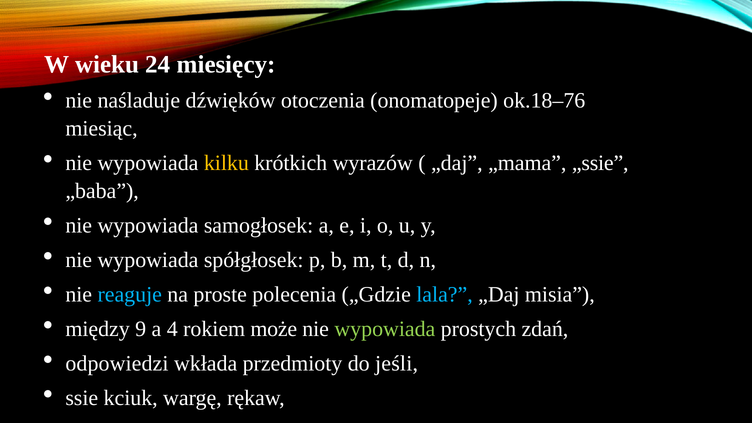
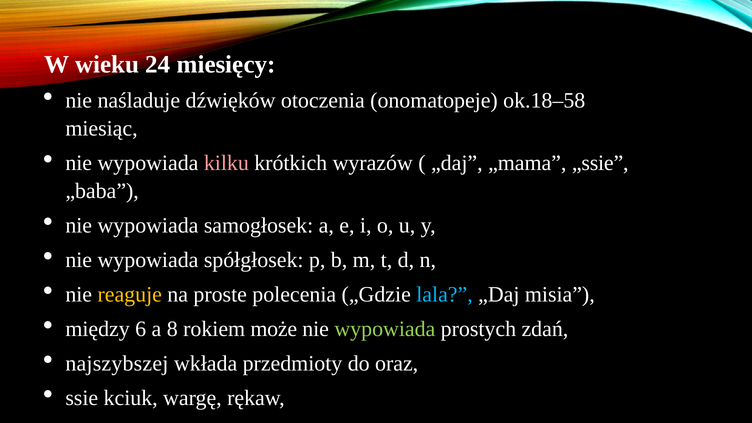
ok.18–76: ok.18–76 -> ok.18–58 (544, 100)
kilku colour: yellow -> pink (226, 163)
reaguje colour: light blue -> yellow (130, 295)
9: 9 -> 6 (141, 329)
4: 4 -> 8 (172, 329)
odpowiedzi: odpowiedzi -> najszybszej (117, 363)
jeśli: jeśli -> oraz (397, 363)
